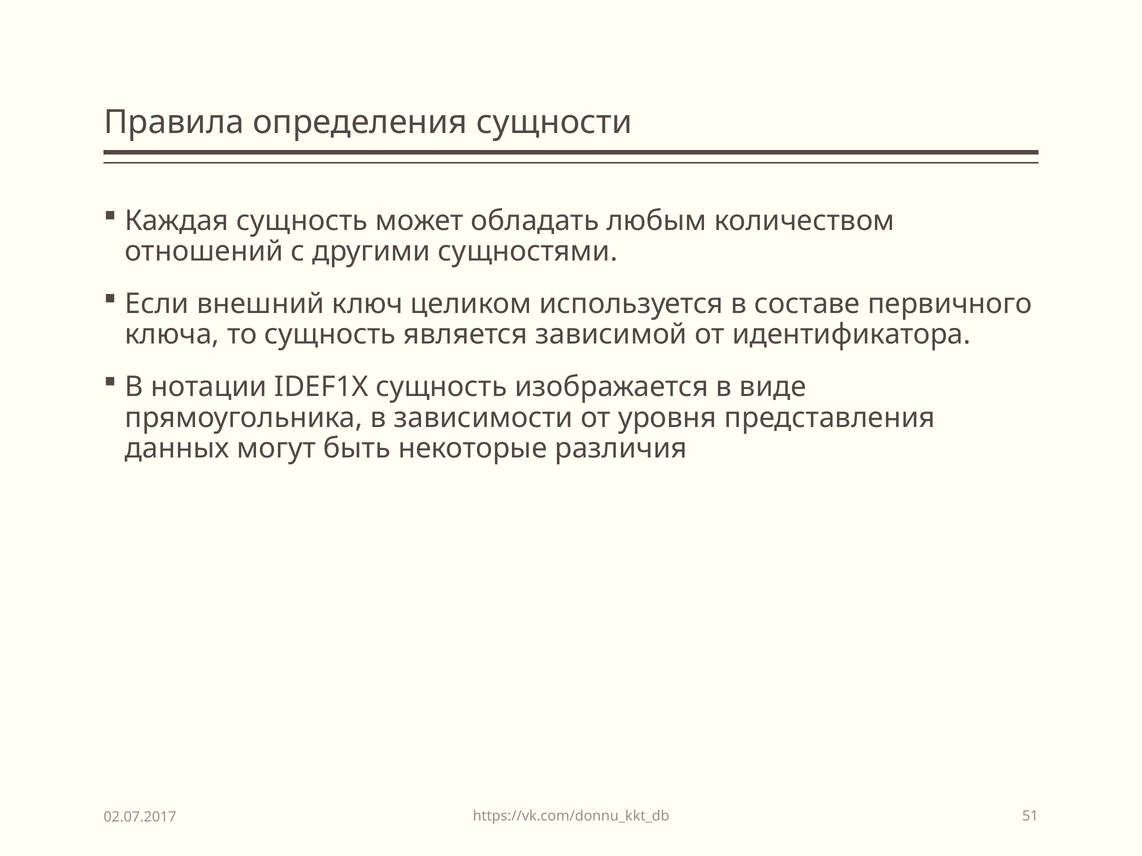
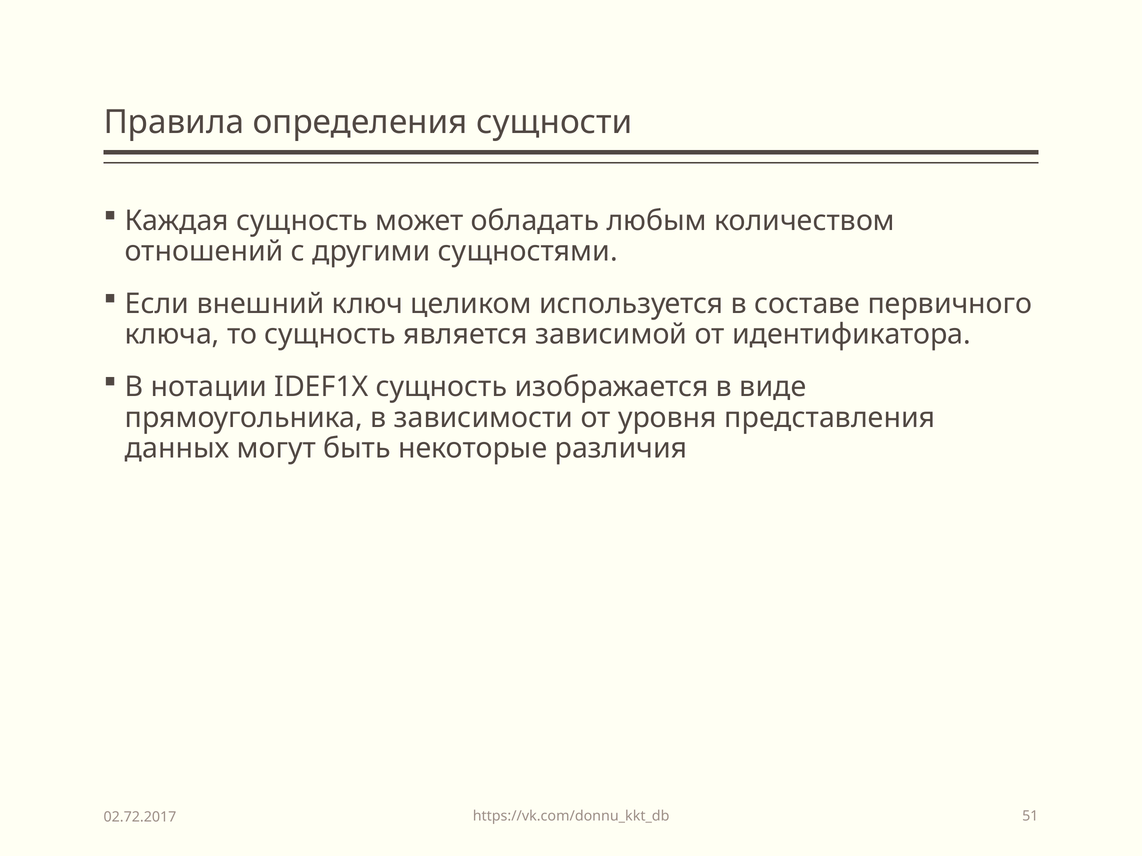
02.07.2017: 02.07.2017 -> 02.72.2017 (140, 818)
